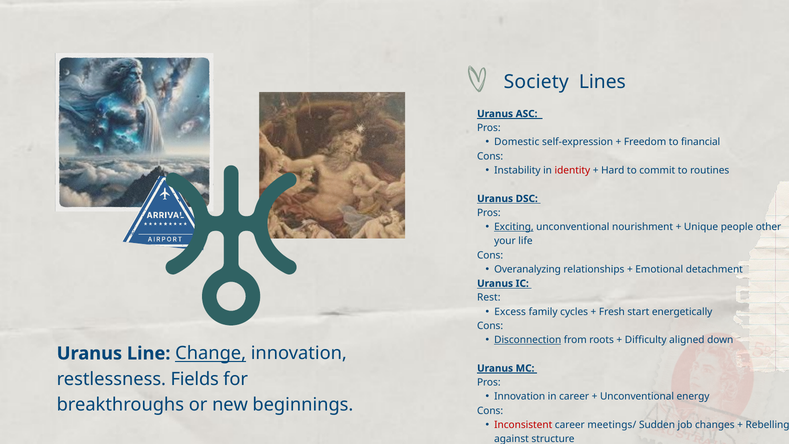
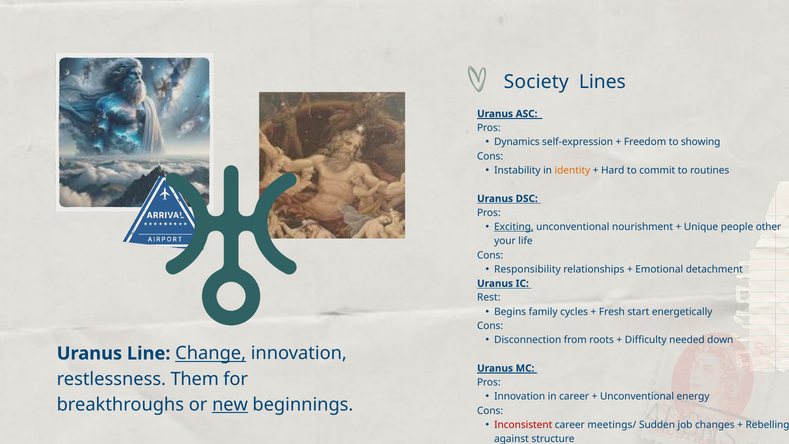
Domestic: Domestic -> Dynamics (517, 142)
financial: financial -> showing (701, 142)
identity colour: red -> orange (572, 170)
Overanalyzing: Overanalyzing -> Responsibility (527, 269)
Excess: Excess -> Begins (510, 312)
Disconnection underline: present -> none (528, 340)
aligned: aligned -> needed (687, 340)
Fields: Fields -> Them (195, 379)
new underline: none -> present (230, 405)
